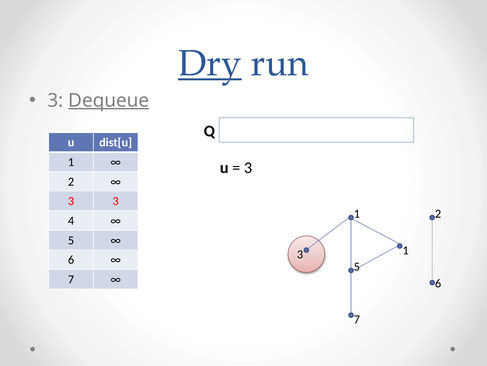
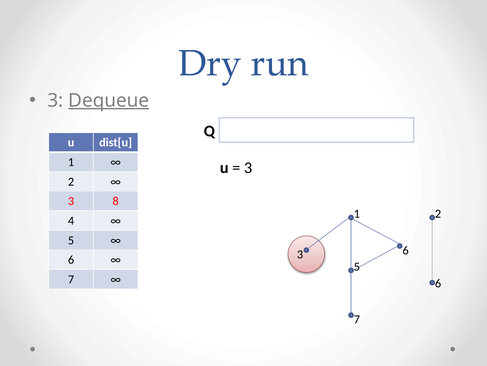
Dry underline: present -> none (210, 63)
3 3: 3 -> 8 (116, 201)
1: 1 -> 6 (406, 250)
